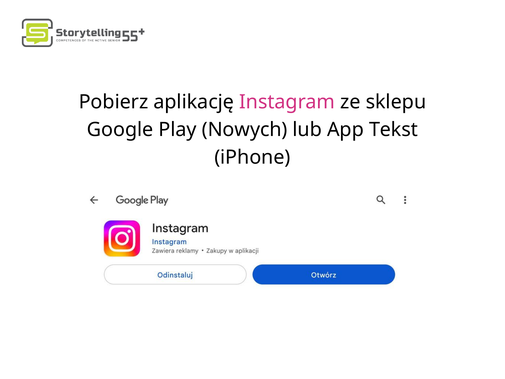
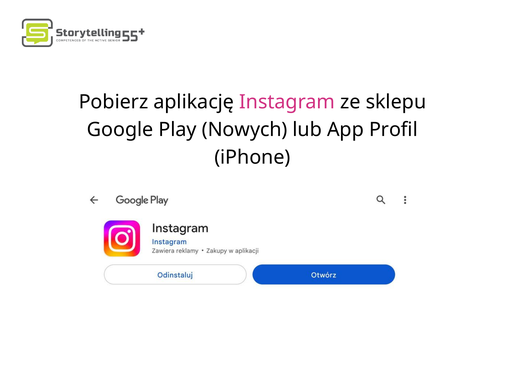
Tekst: Tekst -> Profil (393, 130)
